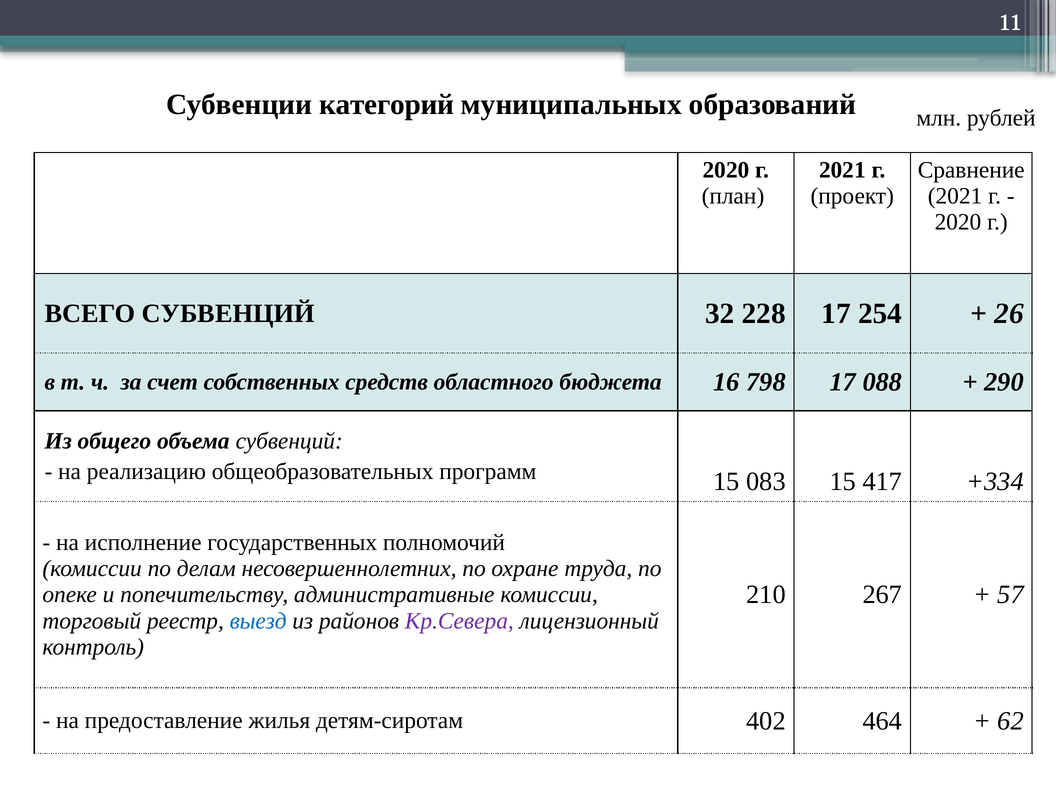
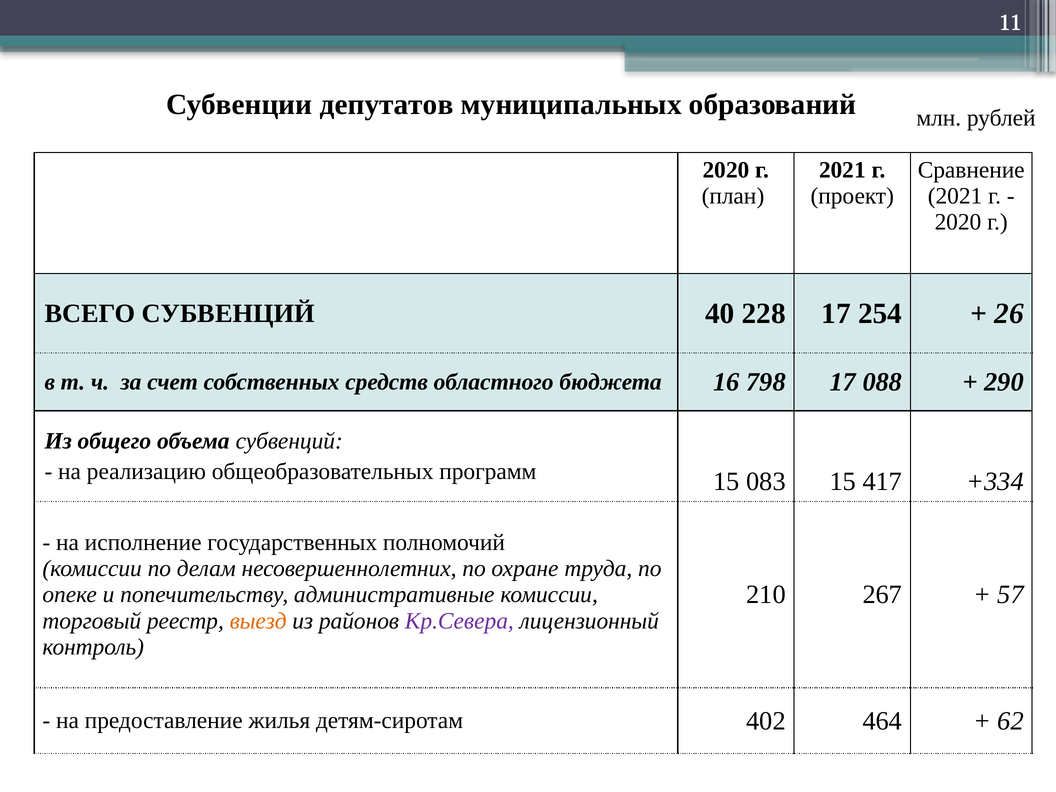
категорий: категорий -> депутатов (387, 105)
32: 32 -> 40 (720, 314)
выезд colour: blue -> orange (258, 621)
